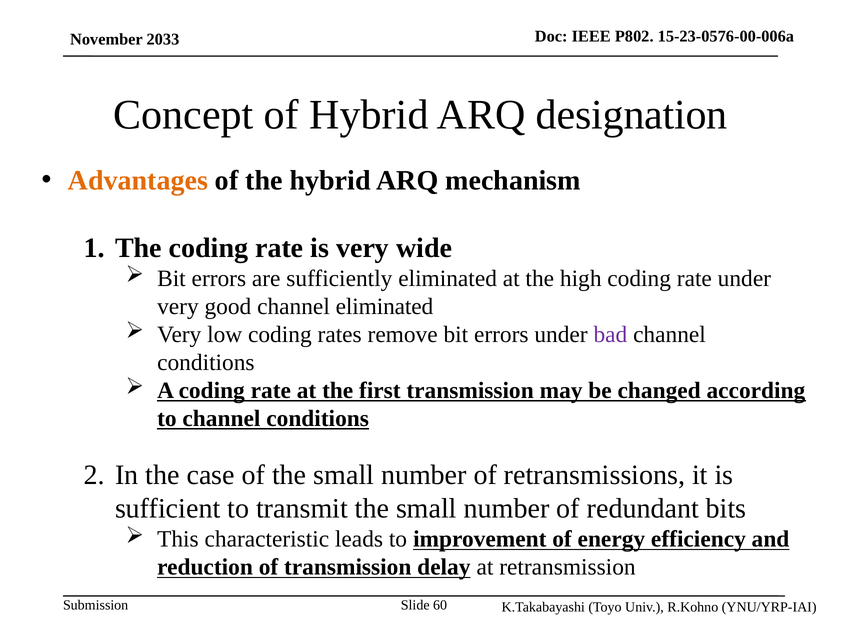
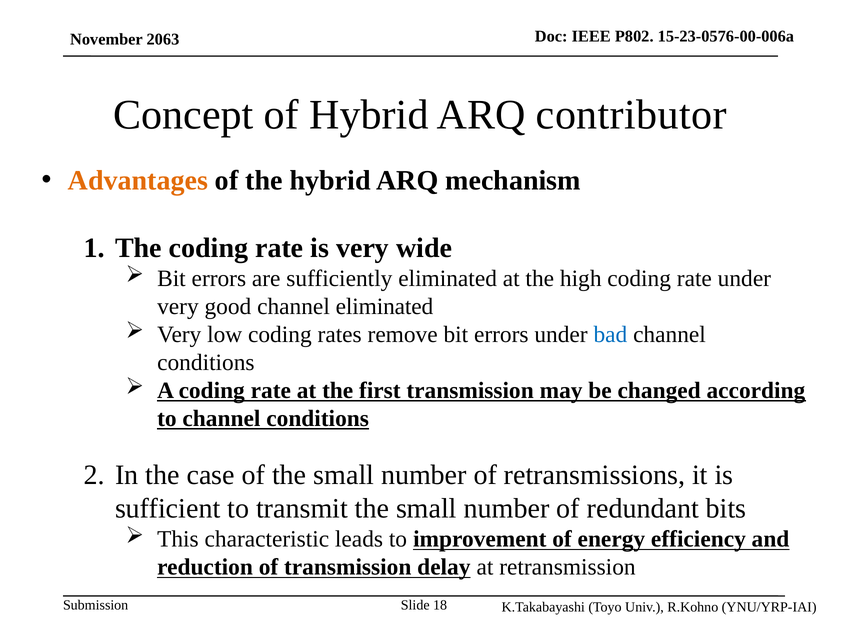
2033: 2033 -> 2063 (163, 39)
designation: designation -> contributor (631, 115)
bad colour: purple -> blue (610, 334)
60: 60 -> 18 (440, 605)
